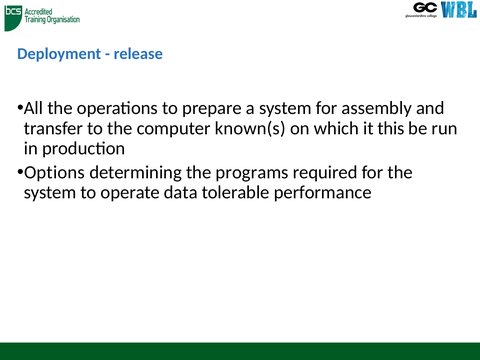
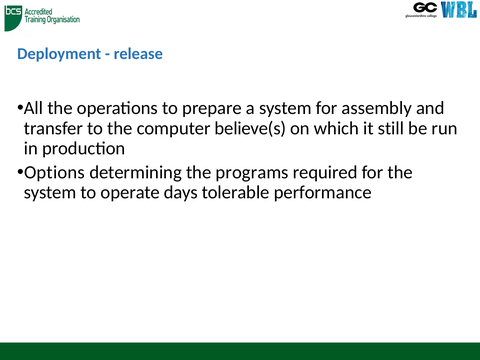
known(s: known(s -> believe(s (250, 128)
this: this -> still (391, 128)
data: data -> days (181, 192)
